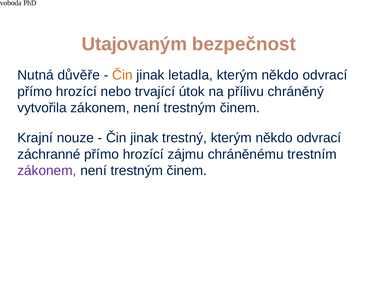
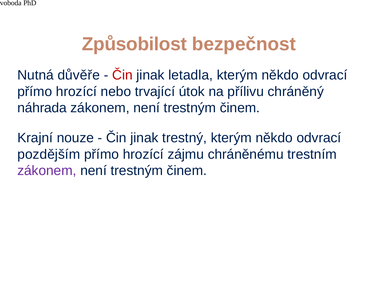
Utajovaným: Utajovaným -> Způsobilost (134, 44)
Čin colour: orange -> red (122, 75)
vytvořila: vytvořila -> náhrada (42, 108)
záchranné: záchranné -> pozdějším (49, 155)
